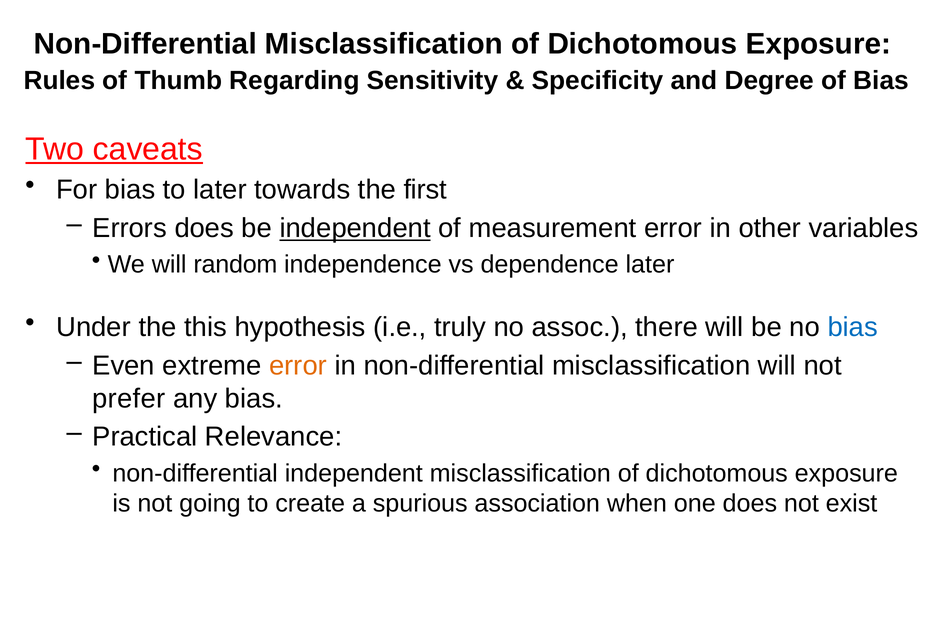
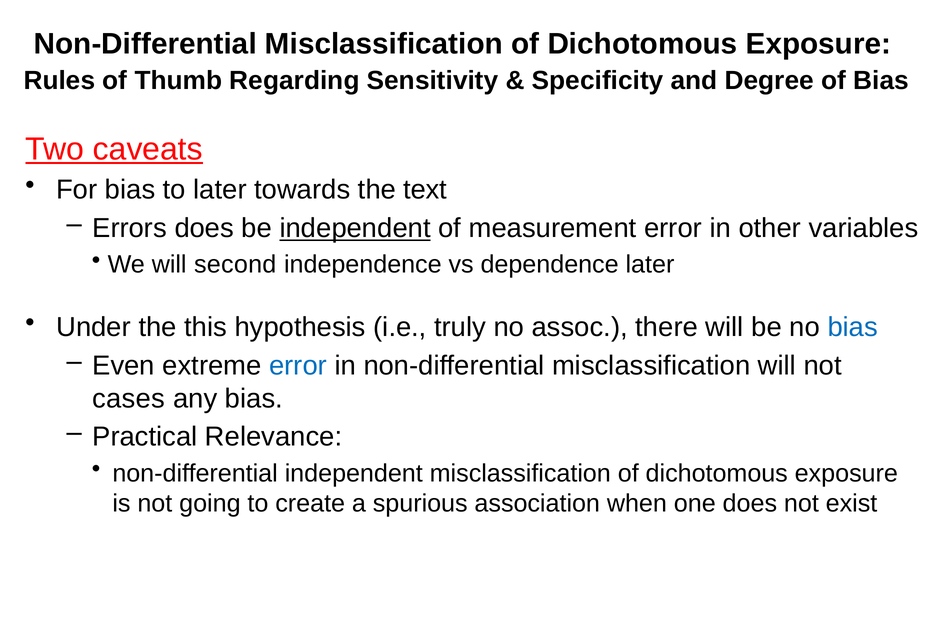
first: first -> text (425, 190)
random: random -> second (235, 265)
error colour: orange -> blue (298, 366)
prefer: prefer -> cases (129, 399)
